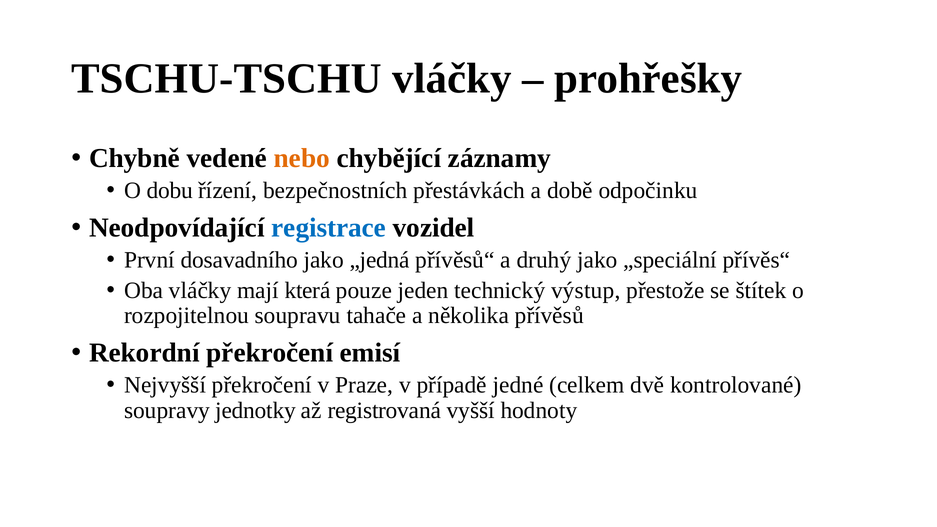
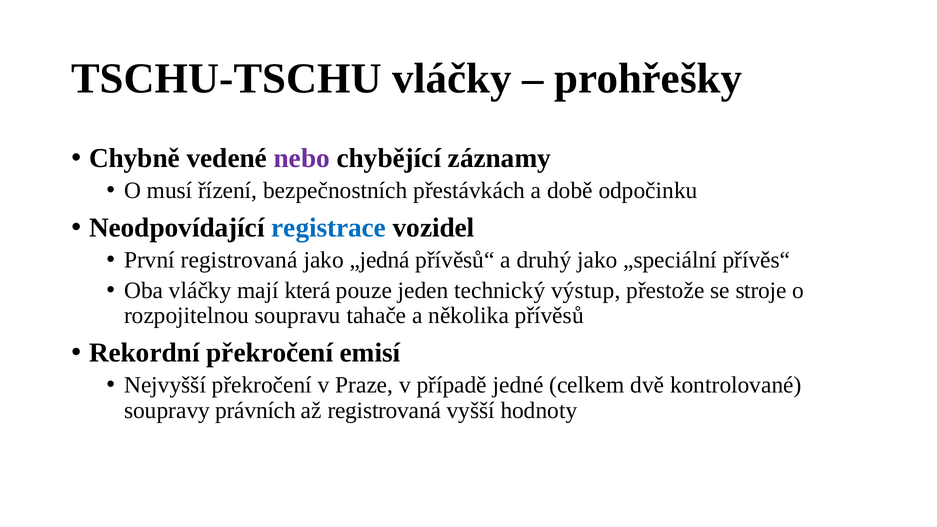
nebo colour: orange -> purple (302, 158)
dobu: dobu -> musí (170, 191)
První dosavadního: dosavadního -> registrovaná (239, 260)
štítek: štítek -> stroje (761, 290)
jednotky: jednotky -> právních (256, 410)
